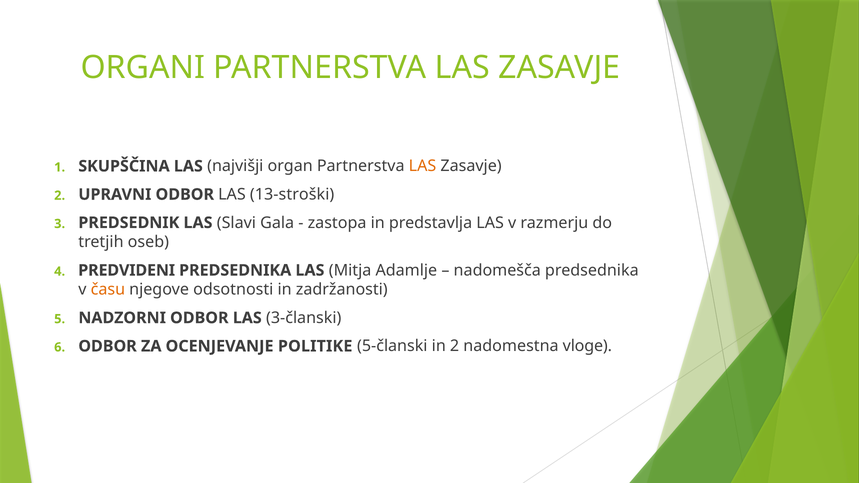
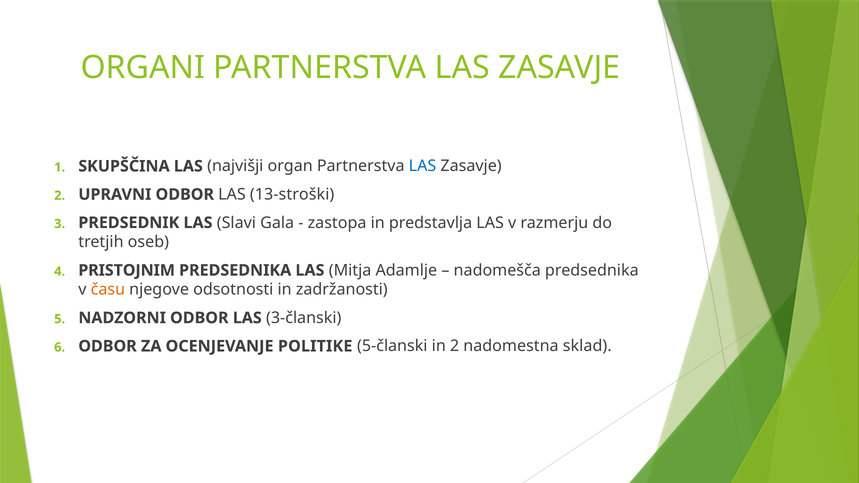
LAS colour: orange -> blue (422, 166)
PREDVIDENI: PREDVIDENI -> PRISTOJNIM (127, 270)
vloge: vloge -> sklad (587, 346)
